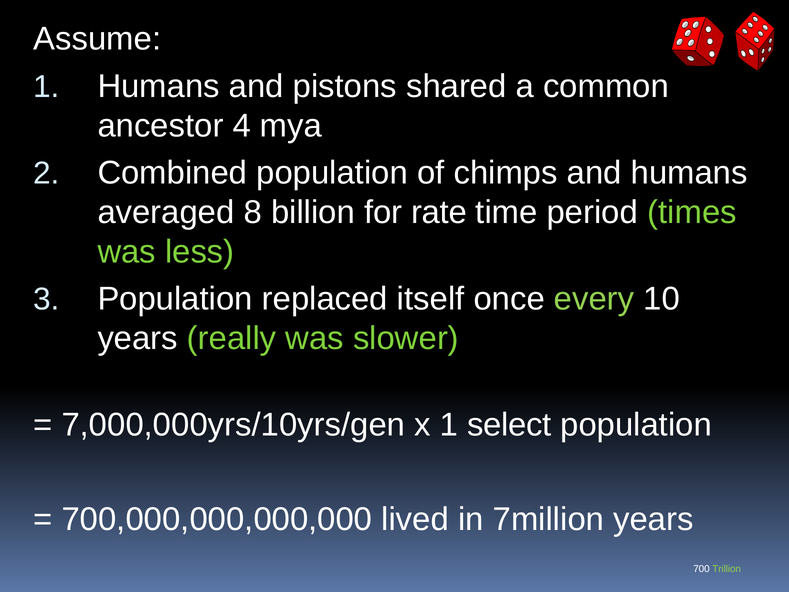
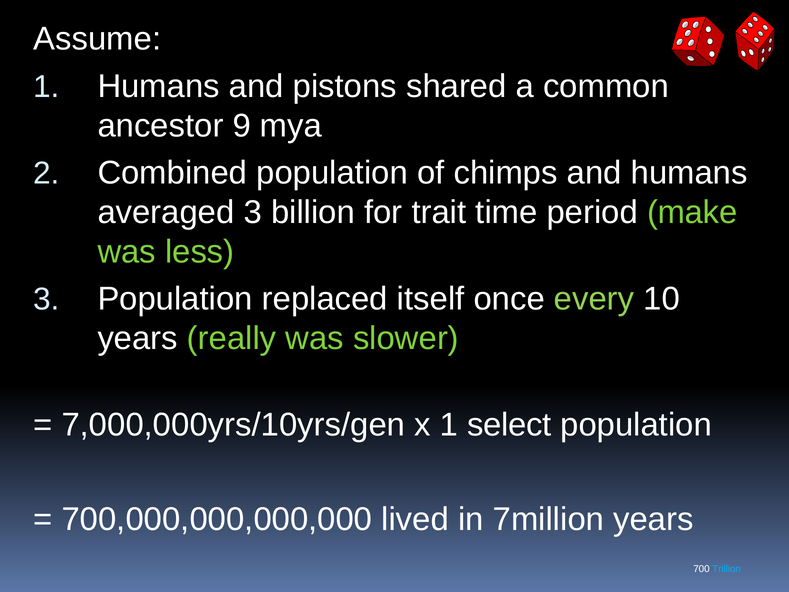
4: 4 -> 9 (242, 126)
averaged 8: 8 -> 3 (253, 212)
rate: rate -> trait (439, 212)
times: times -> make (692, 212)
Trillion colour: light green -> light blue (727, 569)
